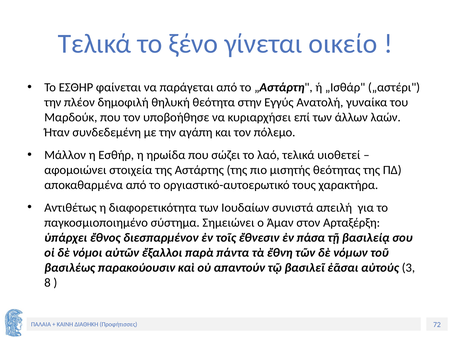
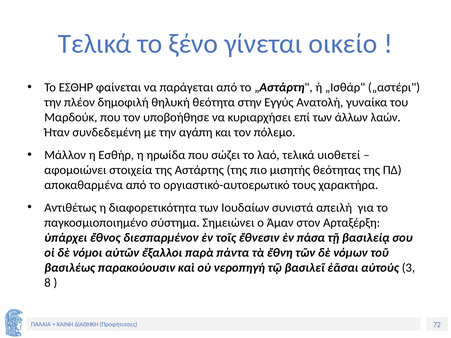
απαντούν: απαντούν -> νεροπηγή (239, 268)
